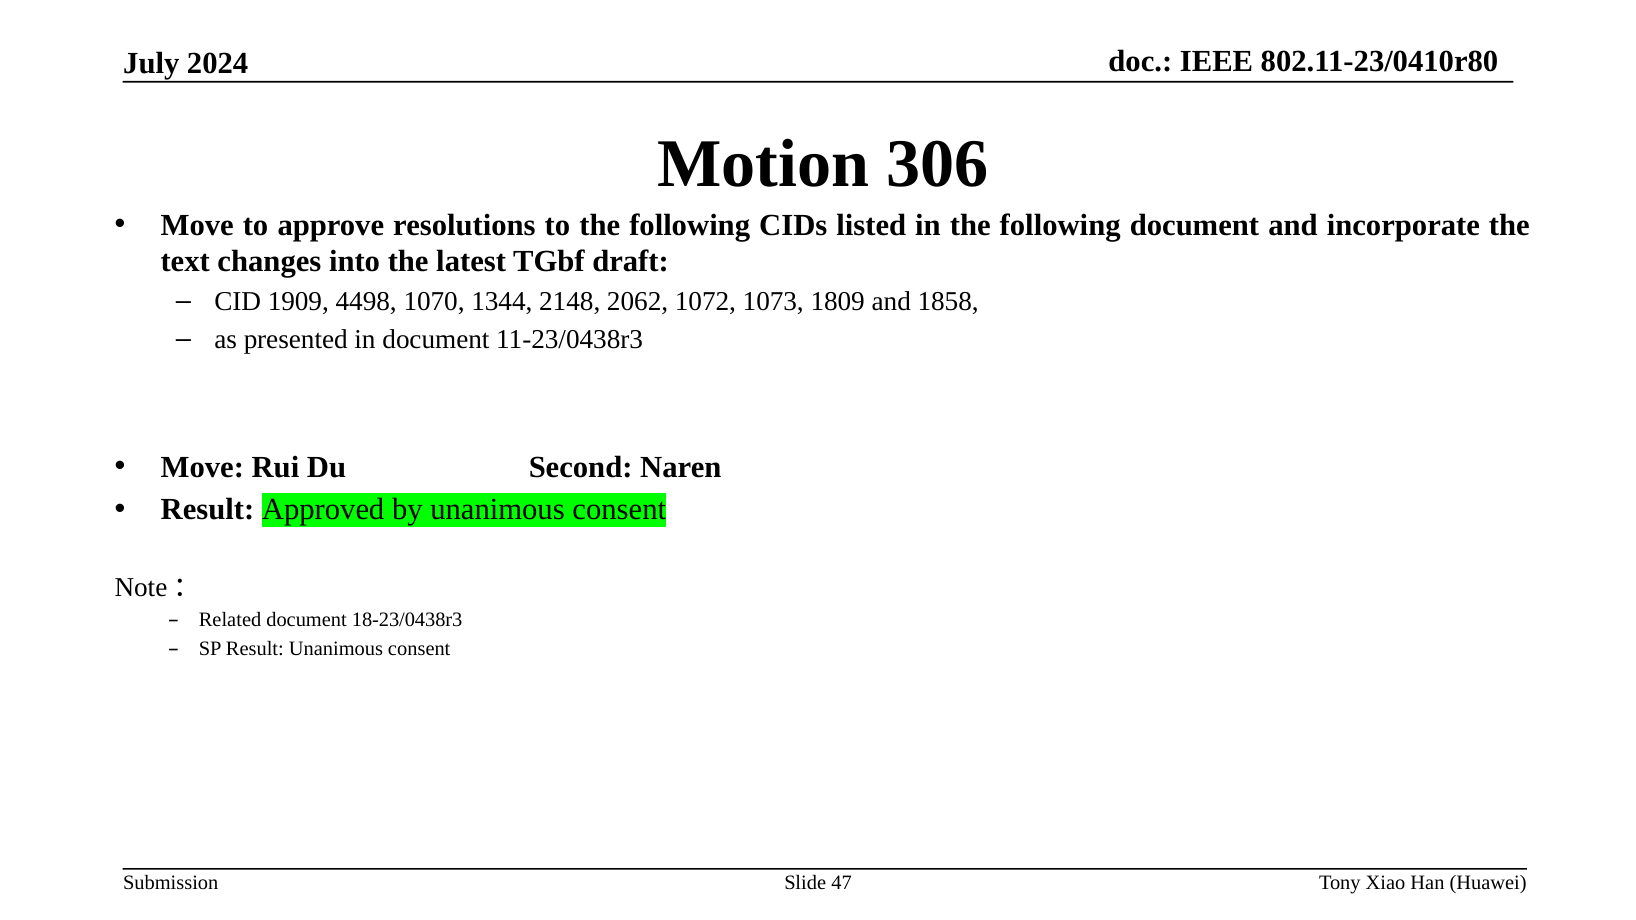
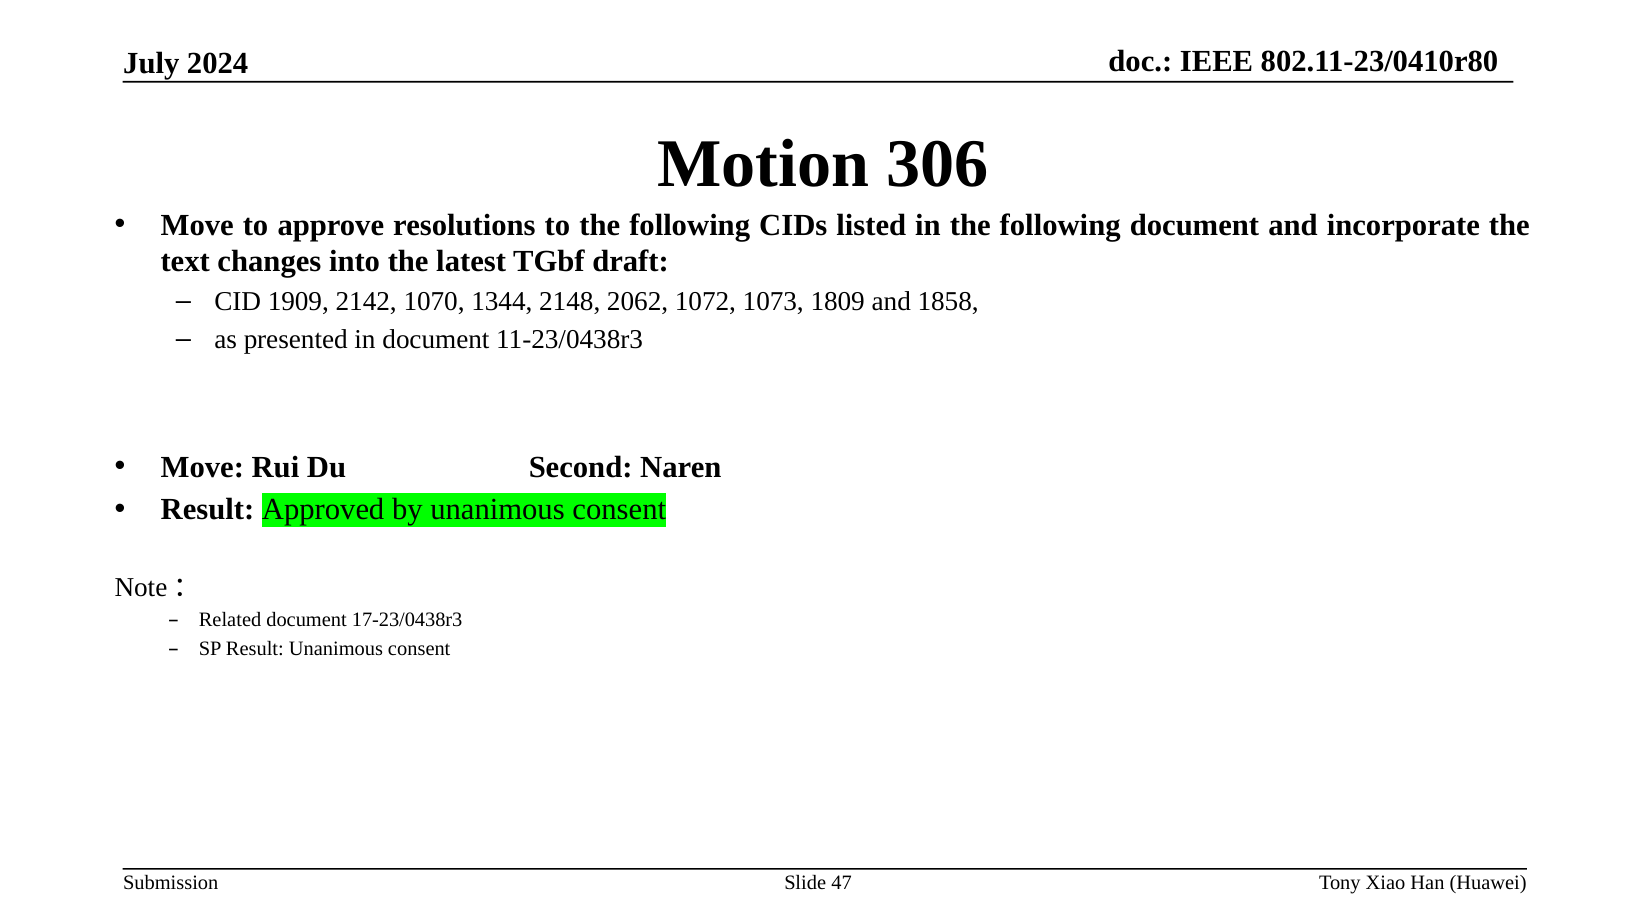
4498: 4498 -> 2142 (366, 302)
18-23/0438r3: 18-23/0438r3 -> 17-23/0438r3 (407, 620)
